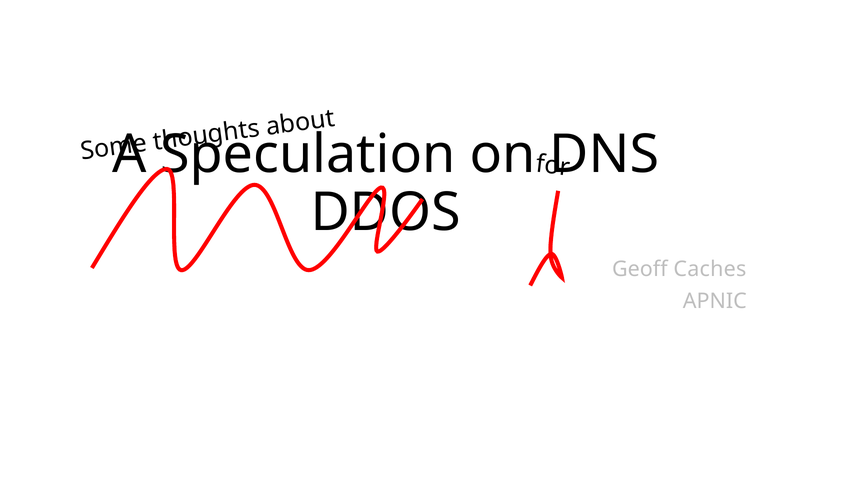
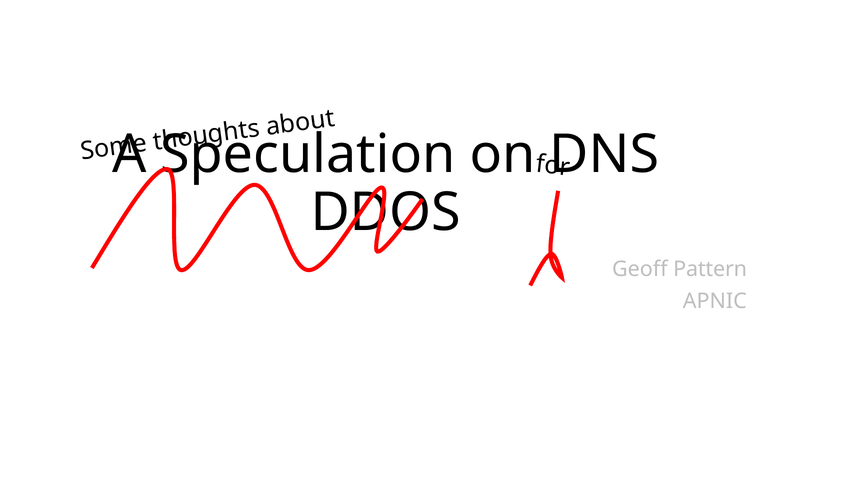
Caches: Caches -> Pattern (710, 269)
